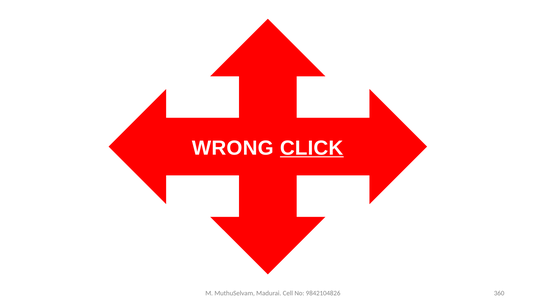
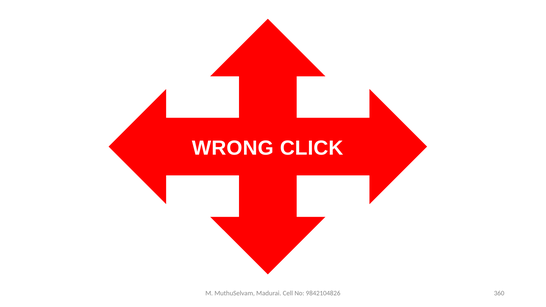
CLICK underline: present -> none (312, 148)
